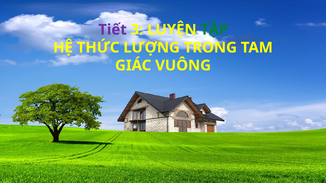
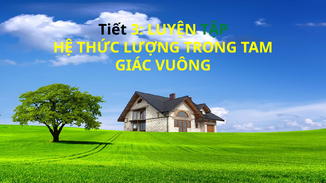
Tiết colour: purple -> black (113, 30)
